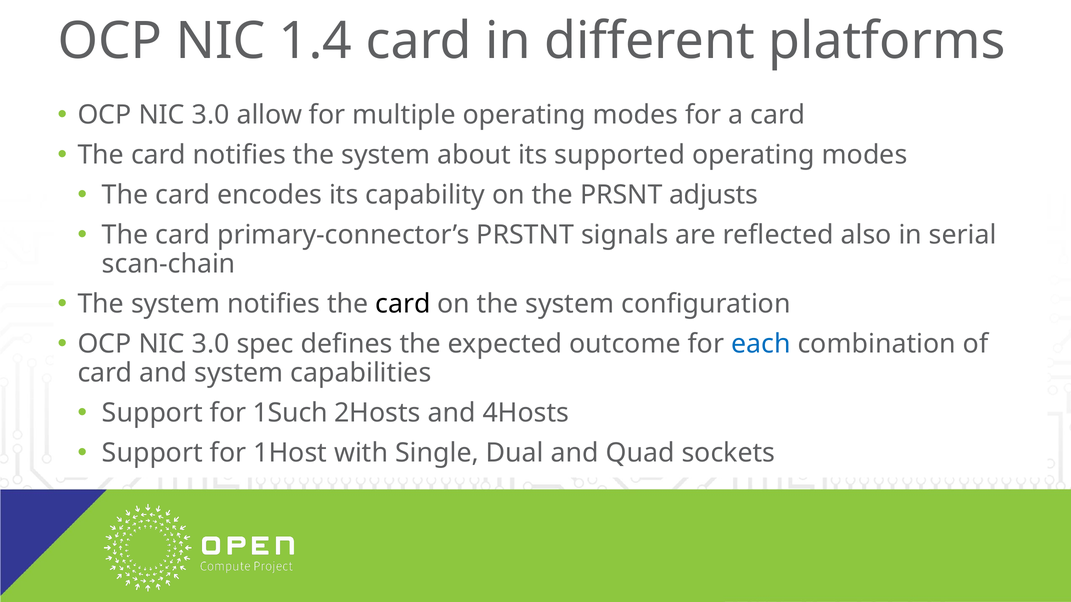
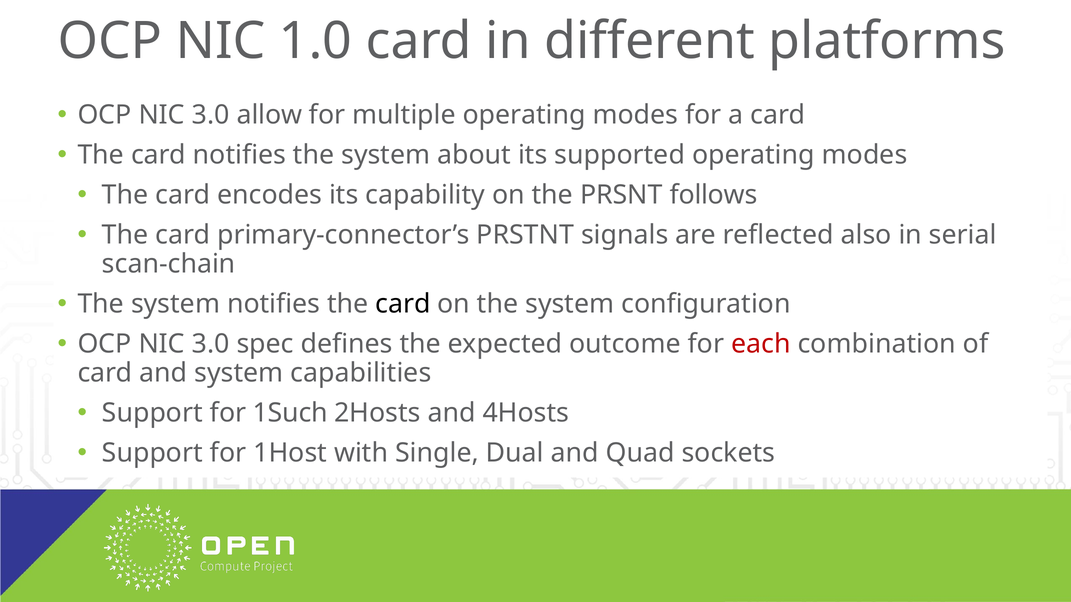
1.4: 1.4 -> 1.0 (316, 41)
adjusts: adjusts -> follows (714, 195)
each colour: blue -> red (761, 344)
